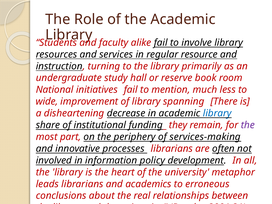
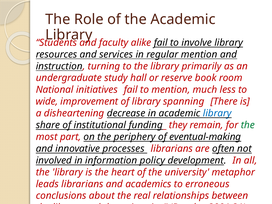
regular resource: resource -> mention (199, 54)
the colour: purple -> green (248, 125)
services-making: services-making -> eventual-making (205, 137)
